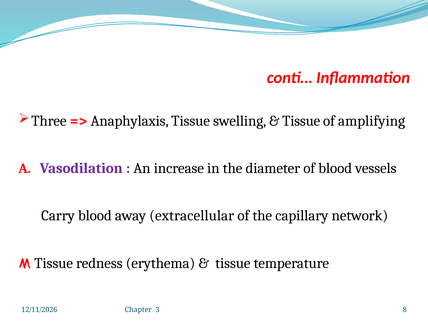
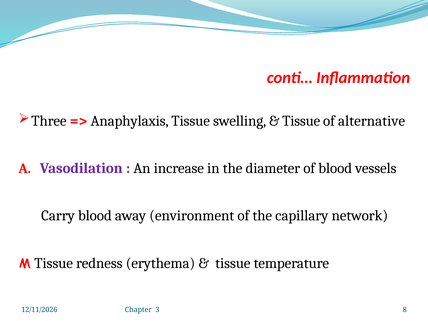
amplifying: amplifying -> alternative (372, 121)
extracellular: extracellular -> environment (192, 216)
